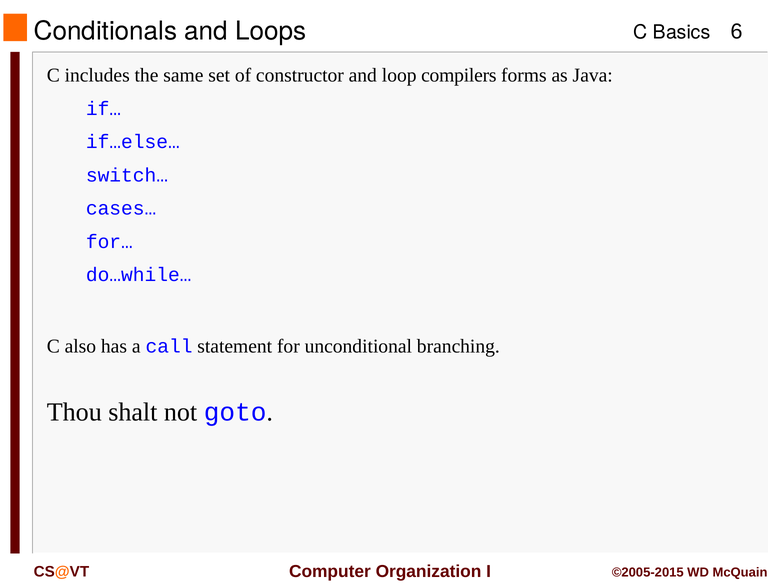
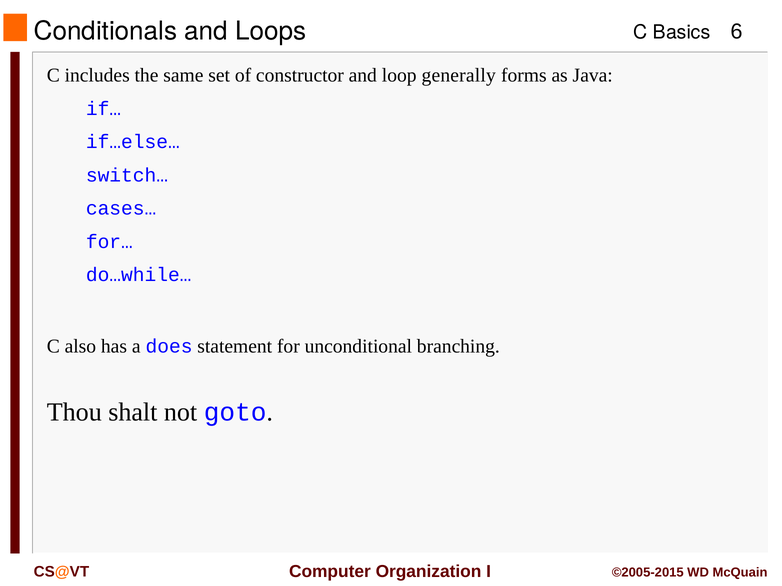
compilers: compilers -> generally (459, 76)
call: call -> does (169, 347)
